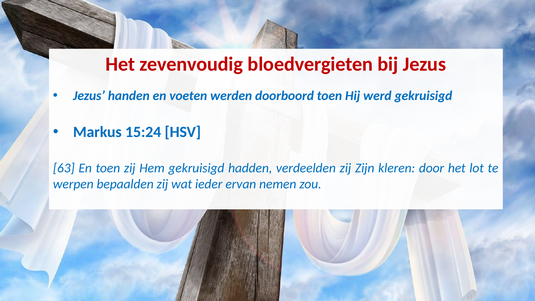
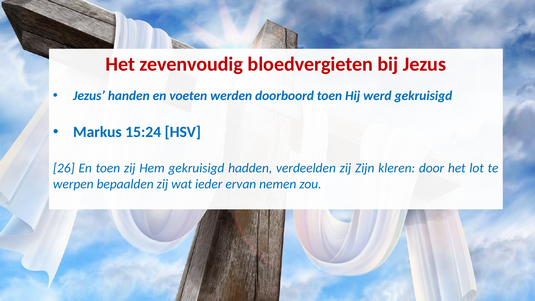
63: 63 -> 26 (64, 168)
